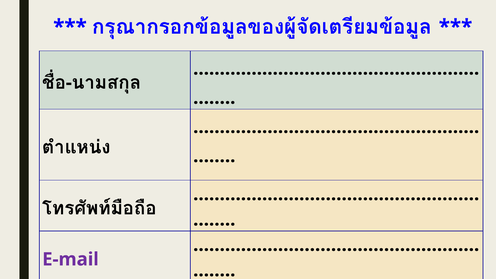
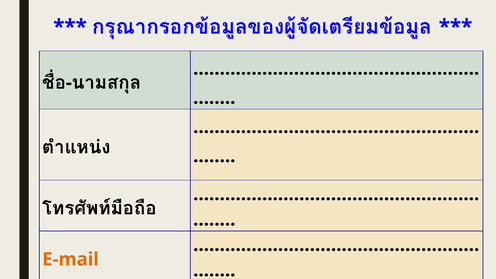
E-mail colour: purple -> orange (71, 259)
